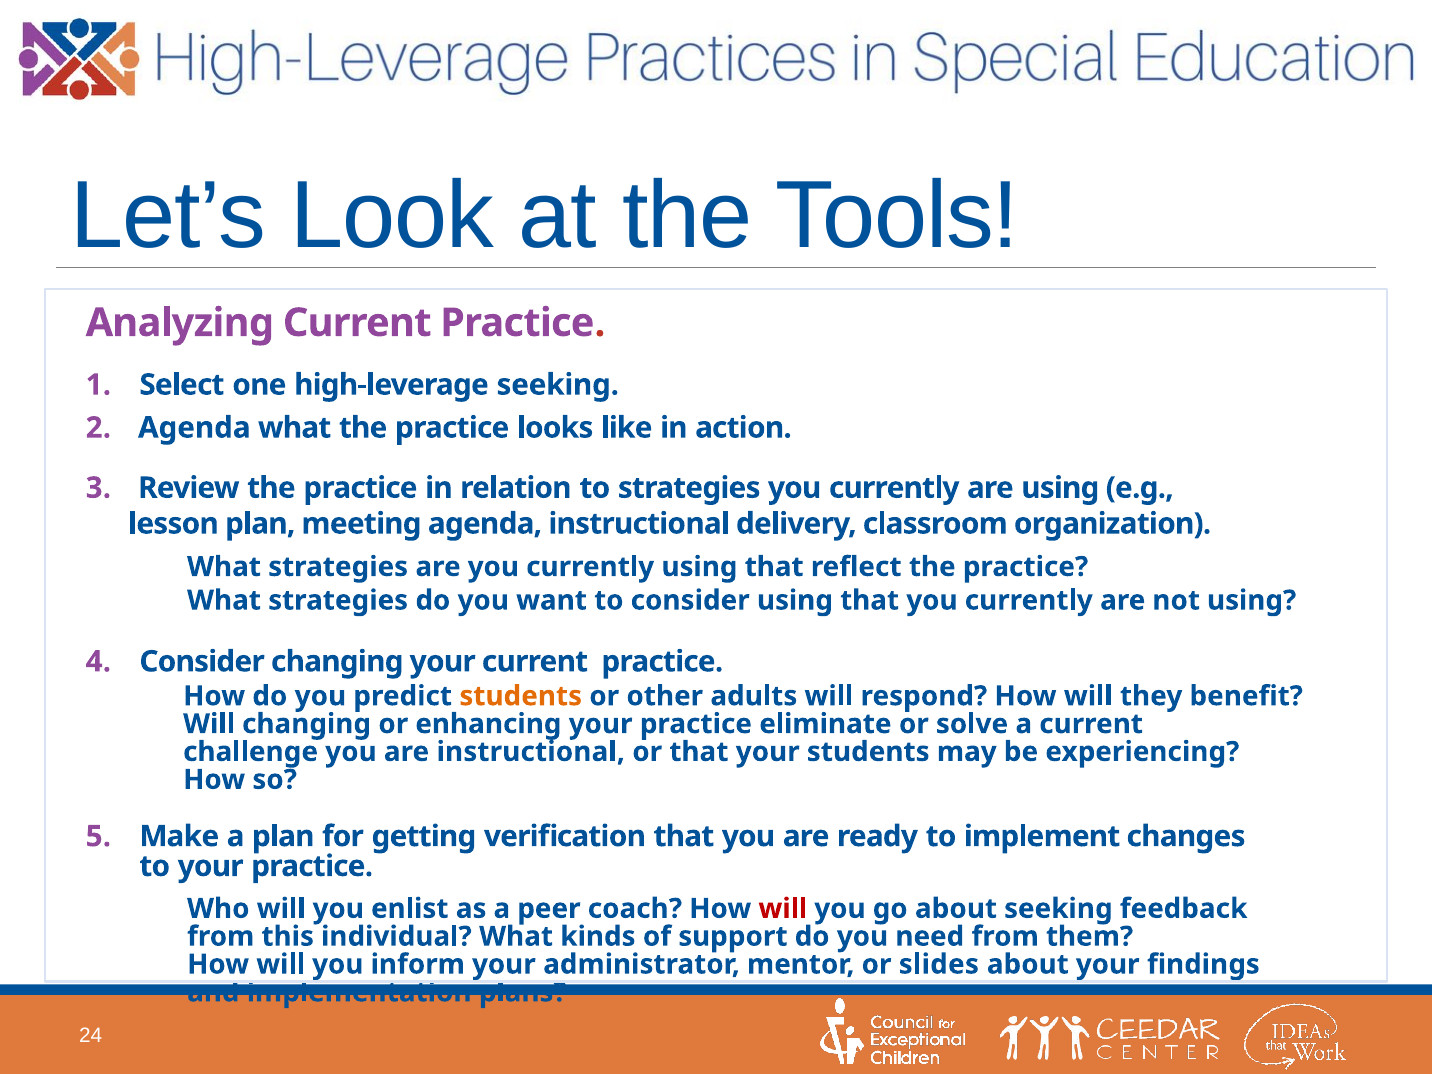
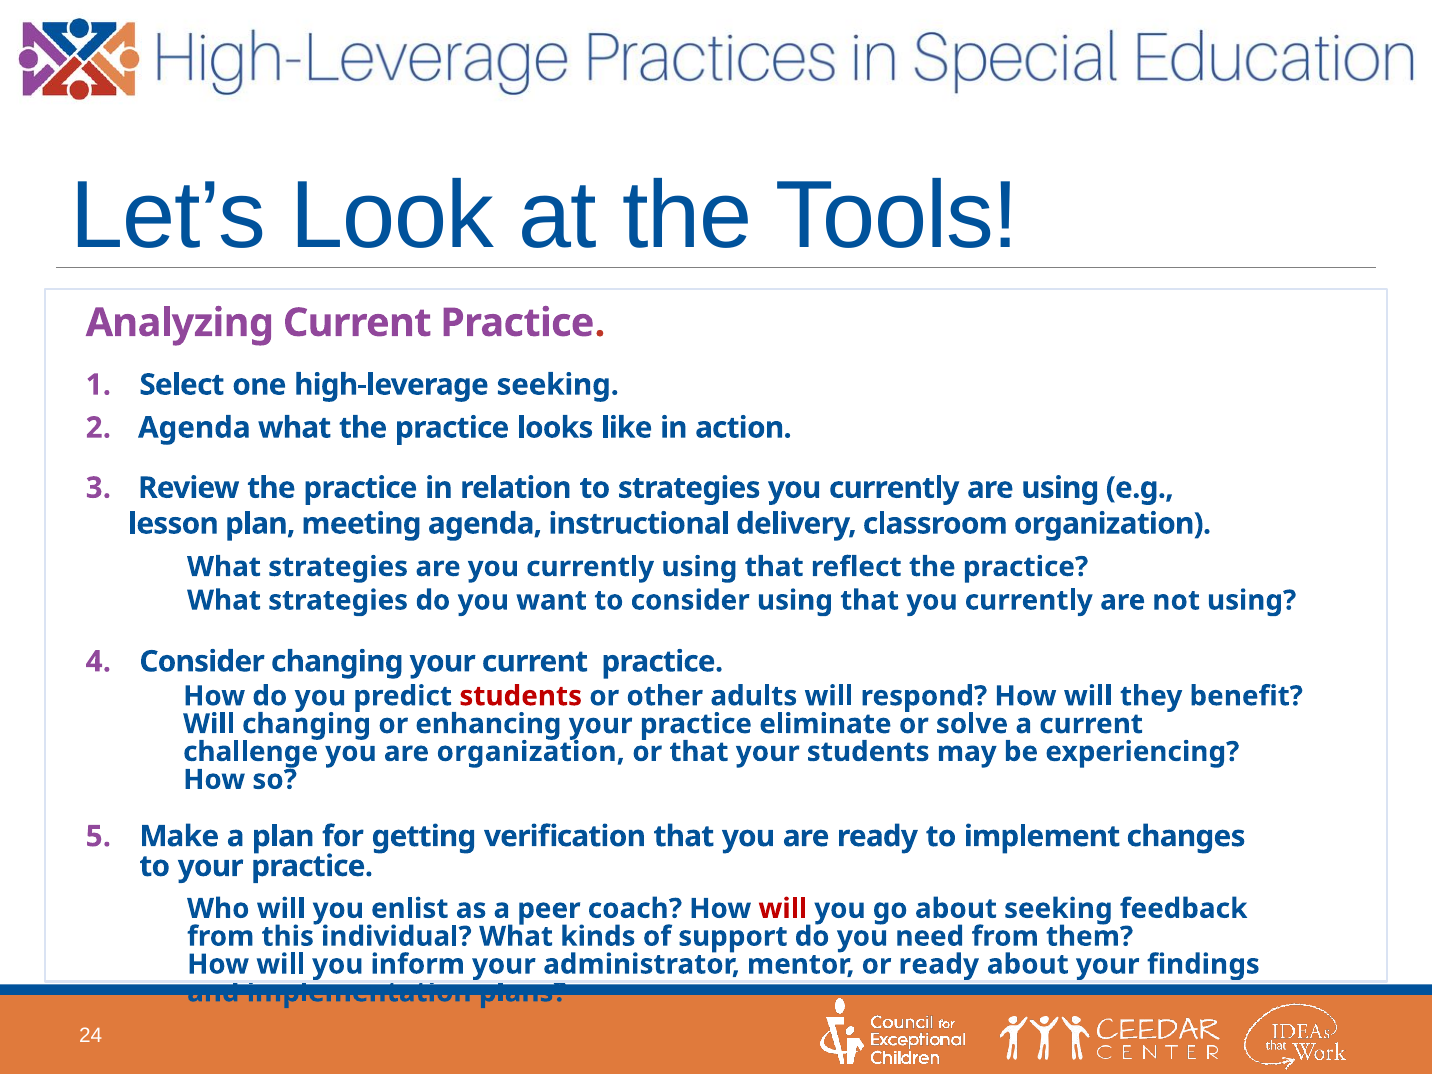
students colour: orange -> red (521, 696)
are instructional: instructional -> organization (531, 752)
or slides: slides -> ready (939, 964)
